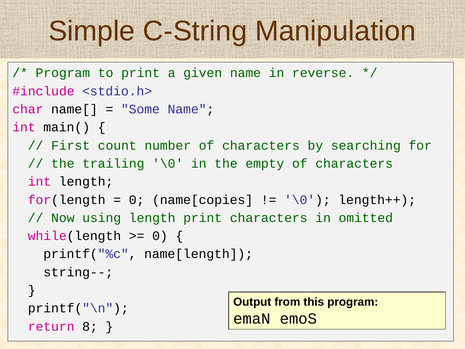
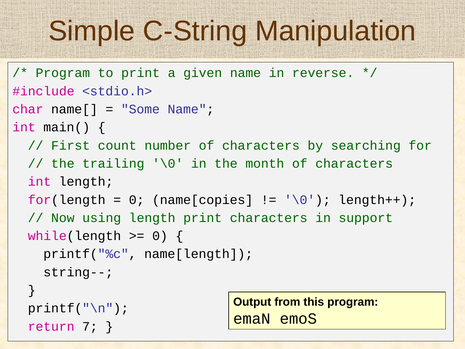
empty: empty -> month (265, 163)
omitted: omitted -> support (366, 218)
8: 8 -> 7 (90, 326)
